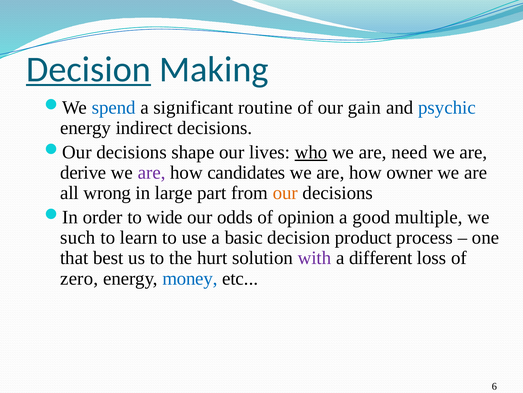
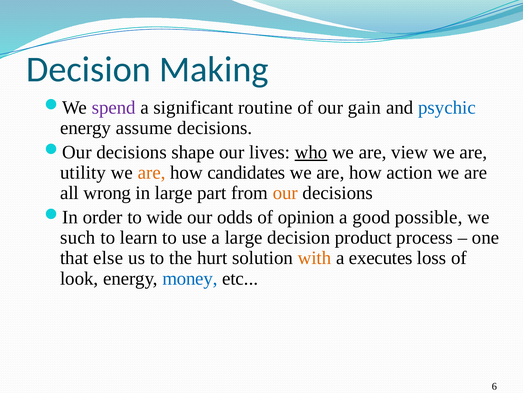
Decision underline: present -> none (89, 69)
spend colour: blue -> purple (114, 107)
indirect: indirect -> assume (144, 128)
need: need -> view (410, 152)
derive: derive -> utility (83, 172)
are colour: purple -> orange (152, 172)
owner: owner -> action (409, 172)
multiple: multiple -> possible (429, 217)
a basic: basic -> large (244, 237)
best: best -> else (108, 258)
with colour: purple -> orange (315, 258)
different: different -> executes (381, 258)
zero: zero -> look (79, 278)
